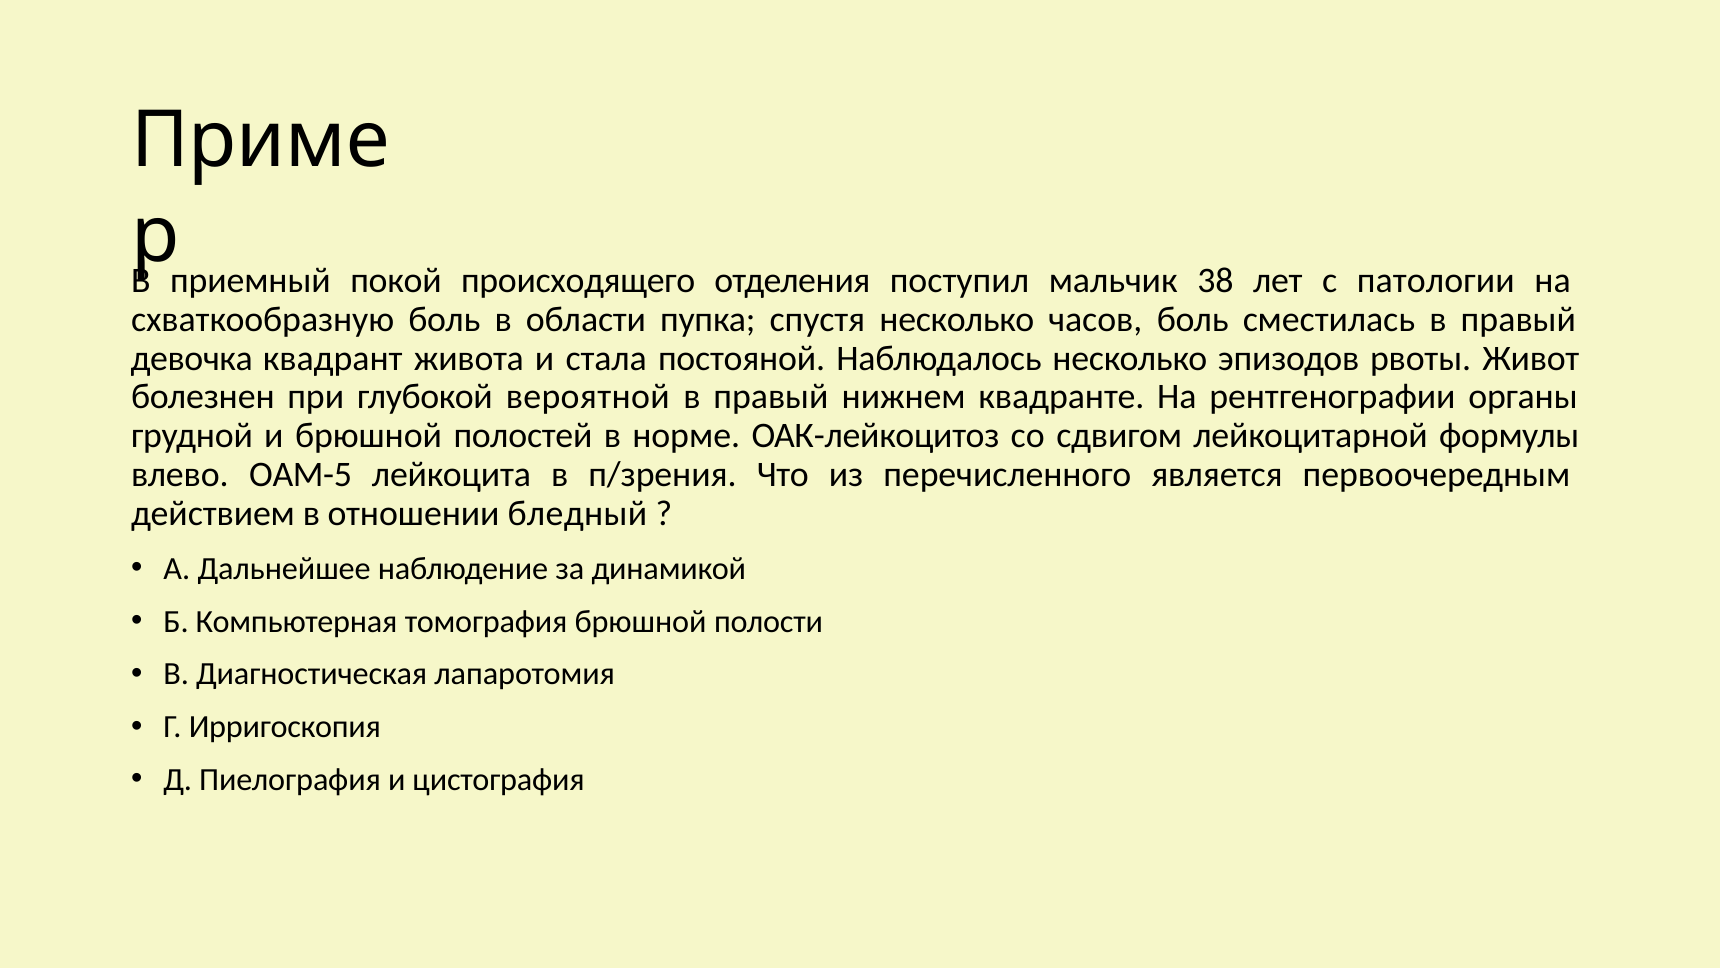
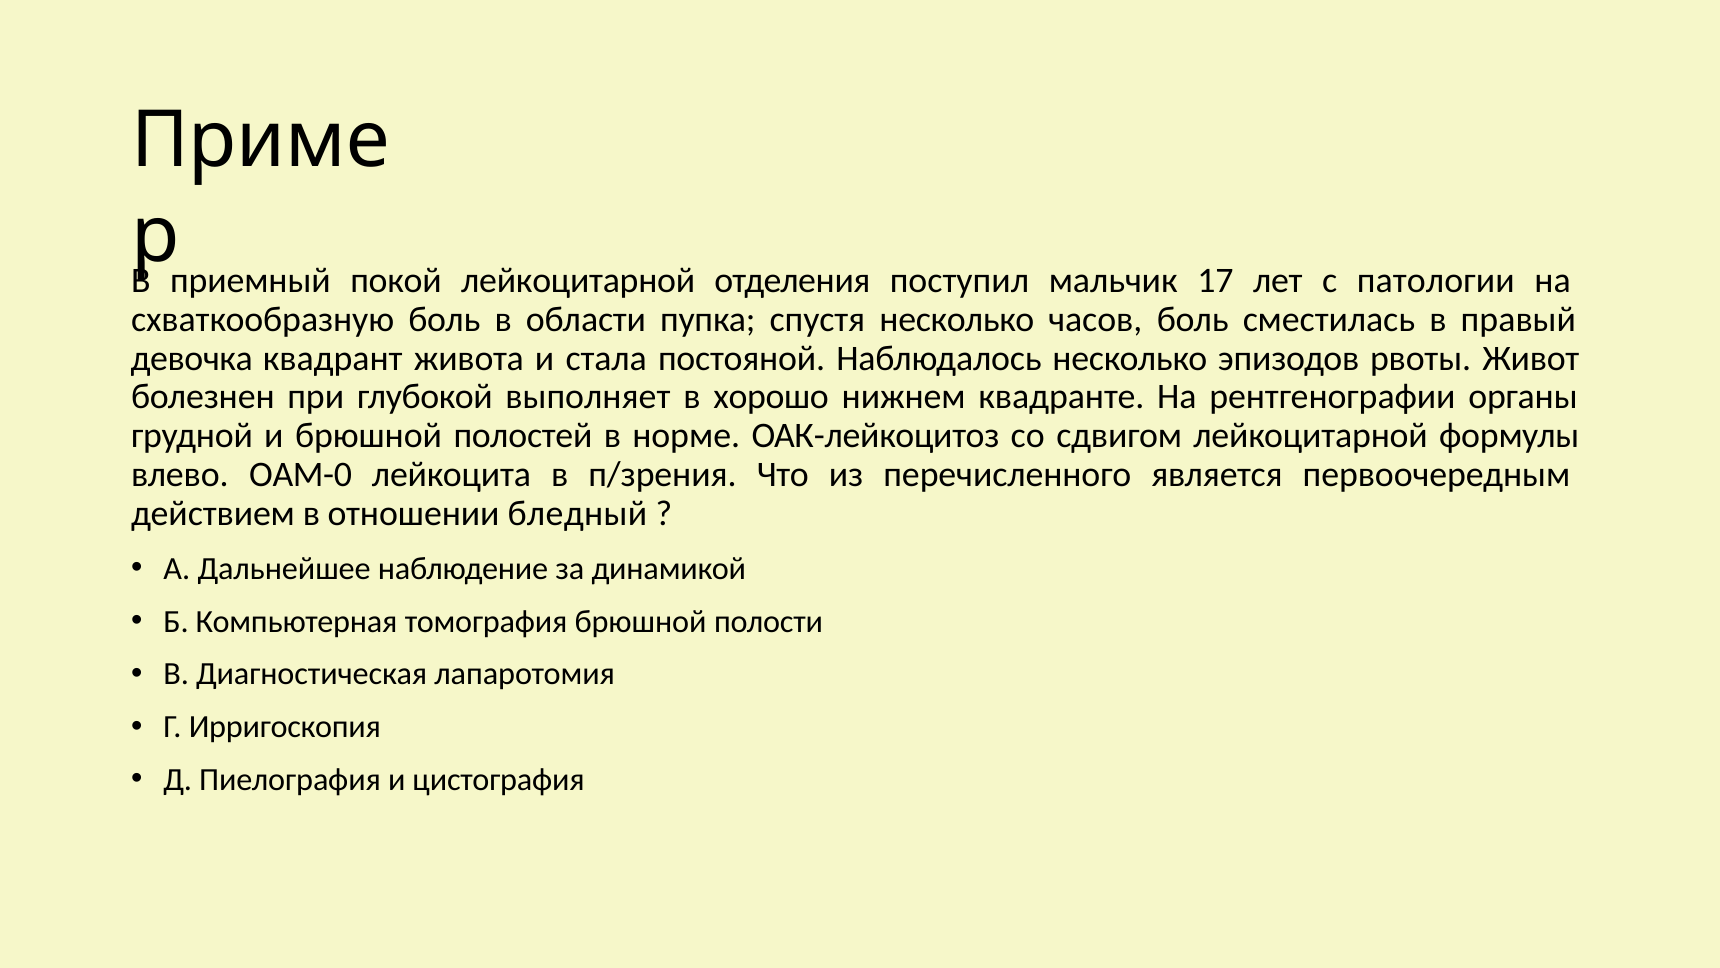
покой происходящего: происходящего -> лейкоцитарной (578, 281)
38: 38 -> 17 (1215, 281)
вероятной: вероятной -> выполняет (588, 397)
правый: правый -> хорошо (771, 397)
ОАМ-5: ОАМ-5 -> ОАМ-0 (301, 474)
